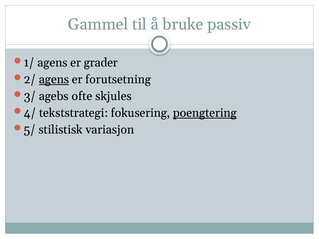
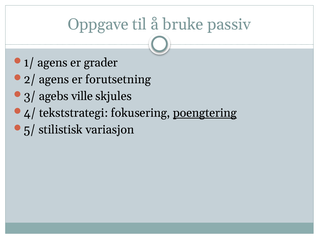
Gammel: Gammel -> Oppgave (98, 24)
agens underline: present -> none (54, 80)
ofte: ofte -> ville (82, 96)
